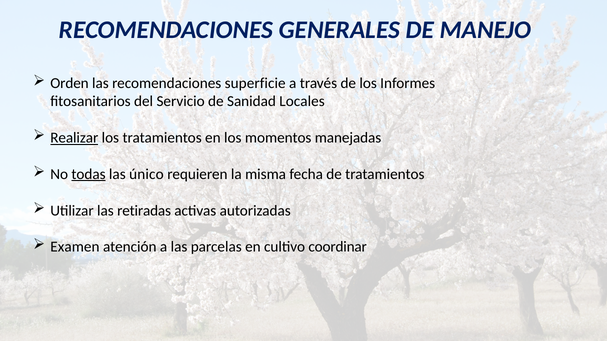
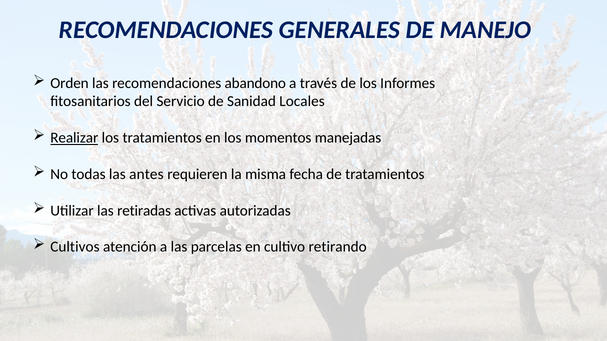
superficie: superficie -> abandono (255, 83)
todas underline: present -> none (89, 174)
único: único -> antes (146, 174)
Examen: Examen -> Cultivos (75, 247)
coordinar: coordinar -> retirando (338, 247)
